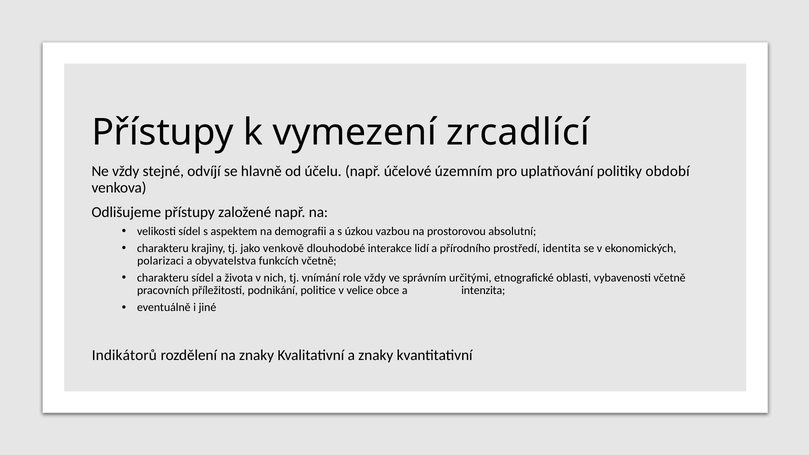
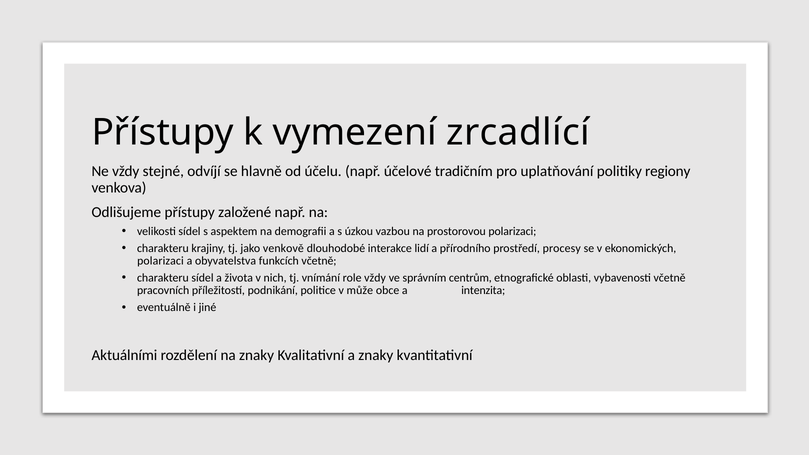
územním: územním -> tradičním (464, 171)
období: období -> regiony (668, 171)
prostorovou absolutní: absolutní -> polarizaci (512, 231)
identita: identita -> procesy (562, 248)
určitými: určitými -> centrům (470, 278)
velice: velice -> může (360, 291)
Indikátorů: Indikátorů -> Aktuálními (124, 355)
